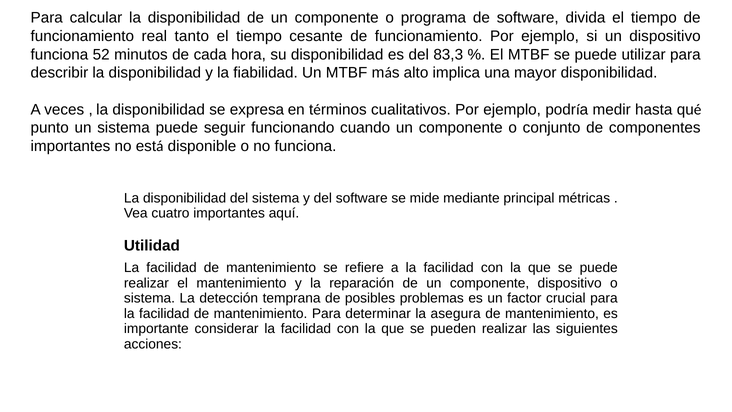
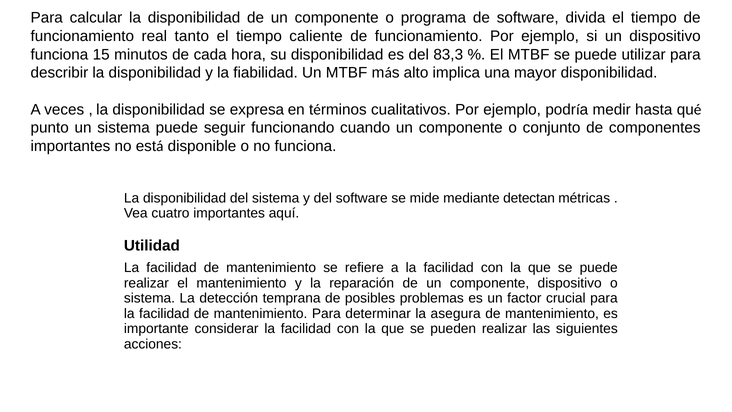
cesante: cesante -> caliente (316, 36)
52: 52 -> 15 (101, 55)
principal: principal -> detectan (529, 198)
